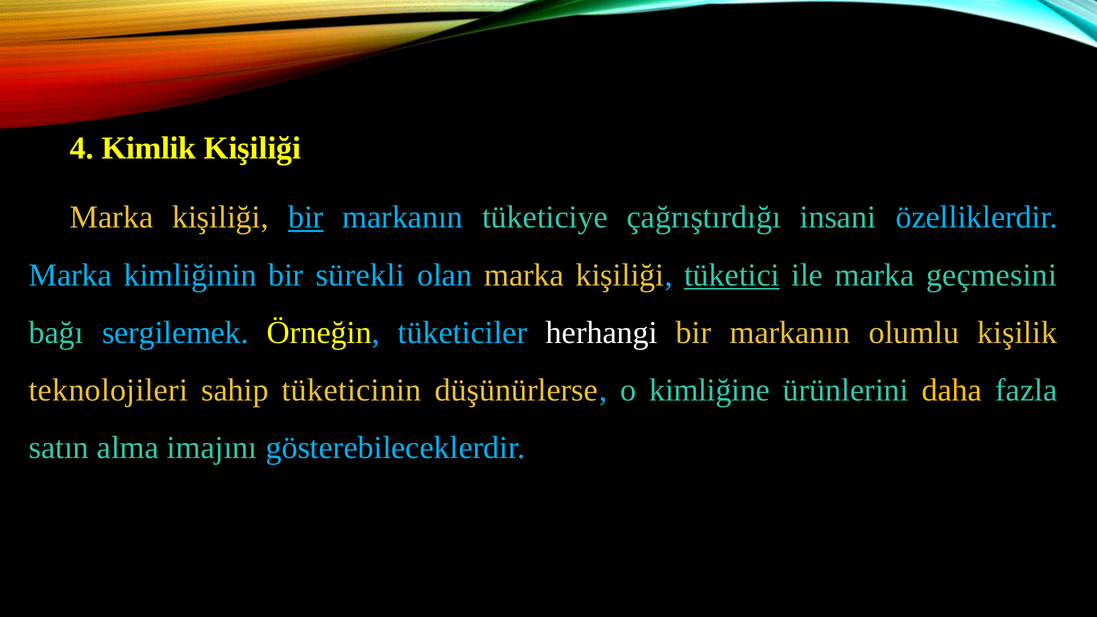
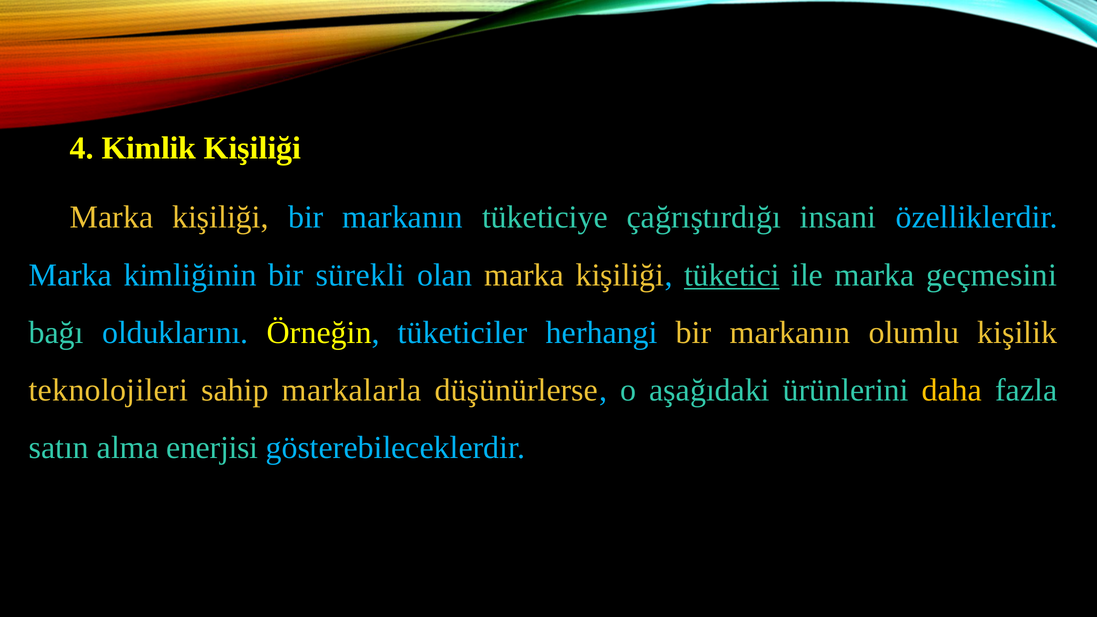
bir underline: present -> none (306, 217)
sergilemek: sergilemek -> olduklarını (175, 333)
herhangi colour: white -> light blue (602, 333)
tüketicinin: tüketicinin -> markalarla (352, 390)
kimliğine: kimliğine -> aşağıdaki (710, 390)
imajını: imajını -> enerjisi (212, 448)
